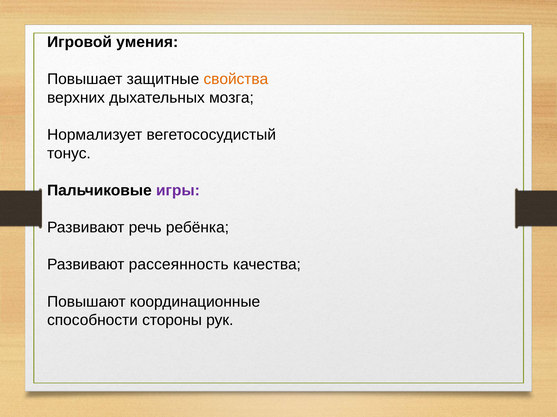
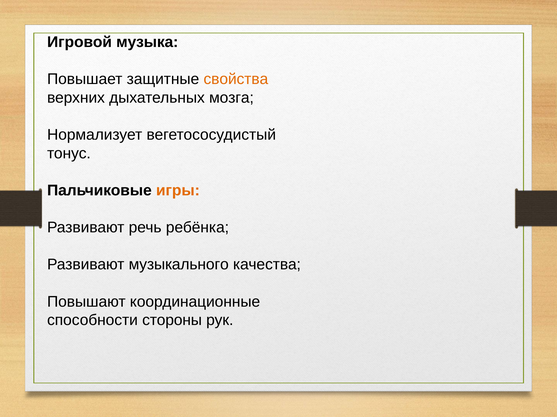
умения: умения -> музыка (147, 42)
игры colour: purple -> orange (178, 191)
рассеянность: рассеянность -> музыкального (179, 265)
